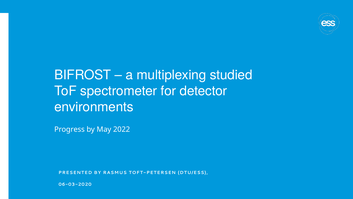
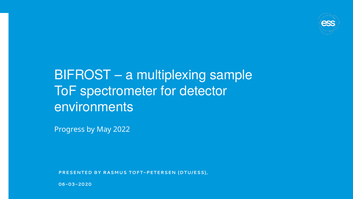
studied: studied -> sample (231, 75)
